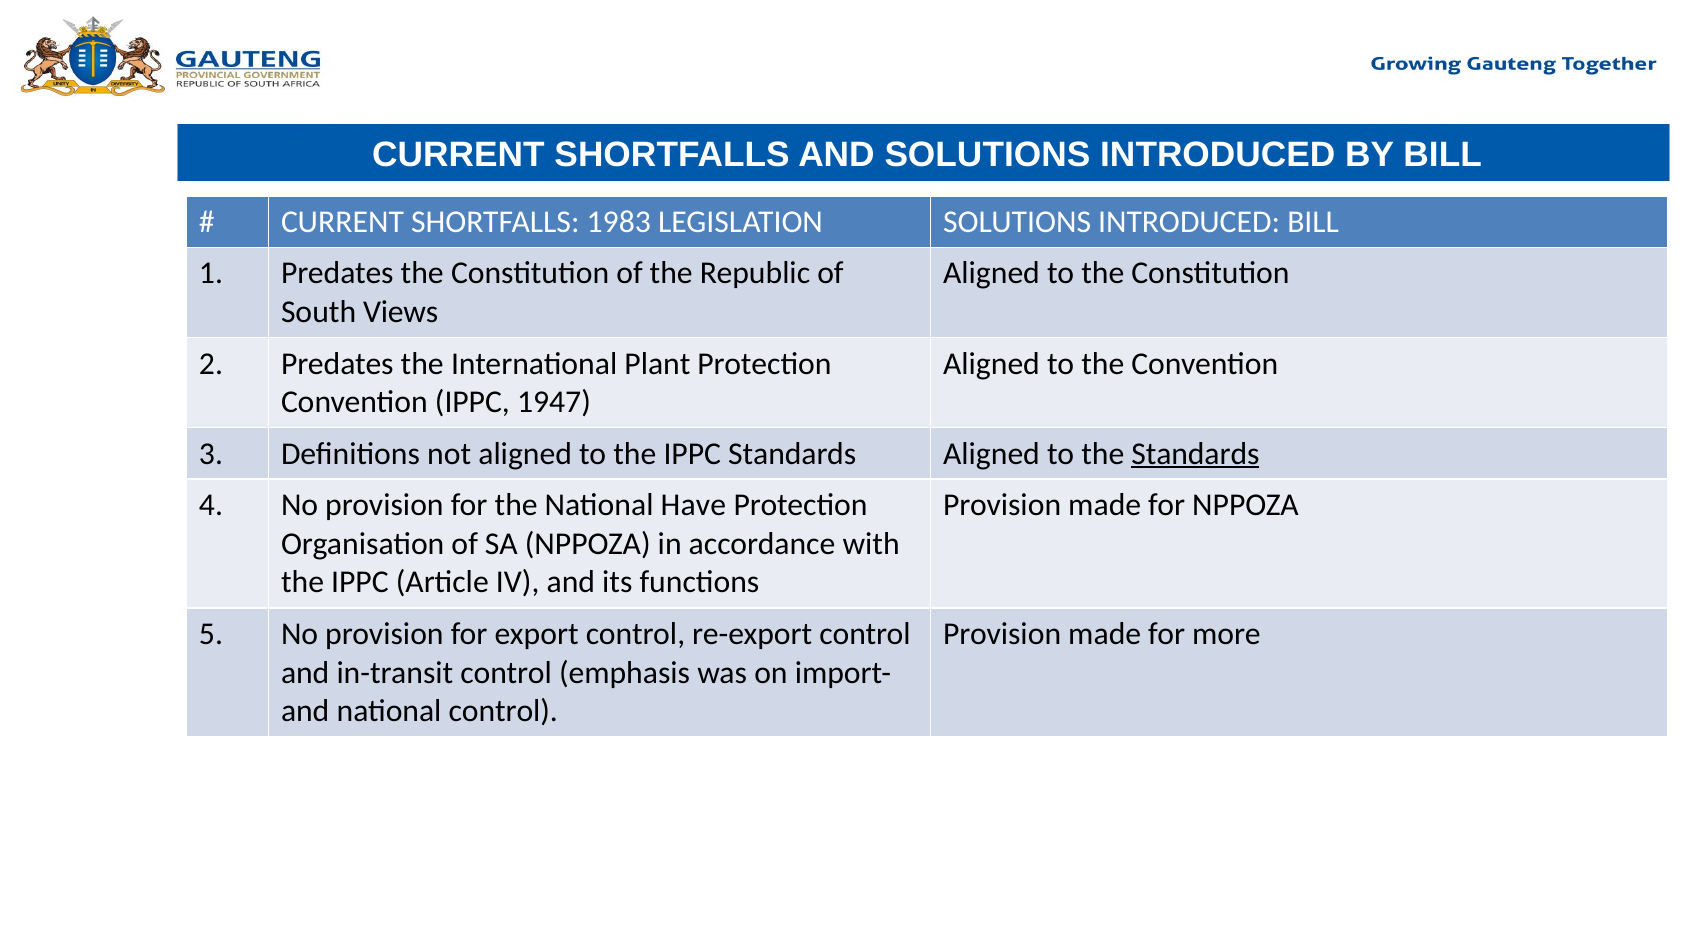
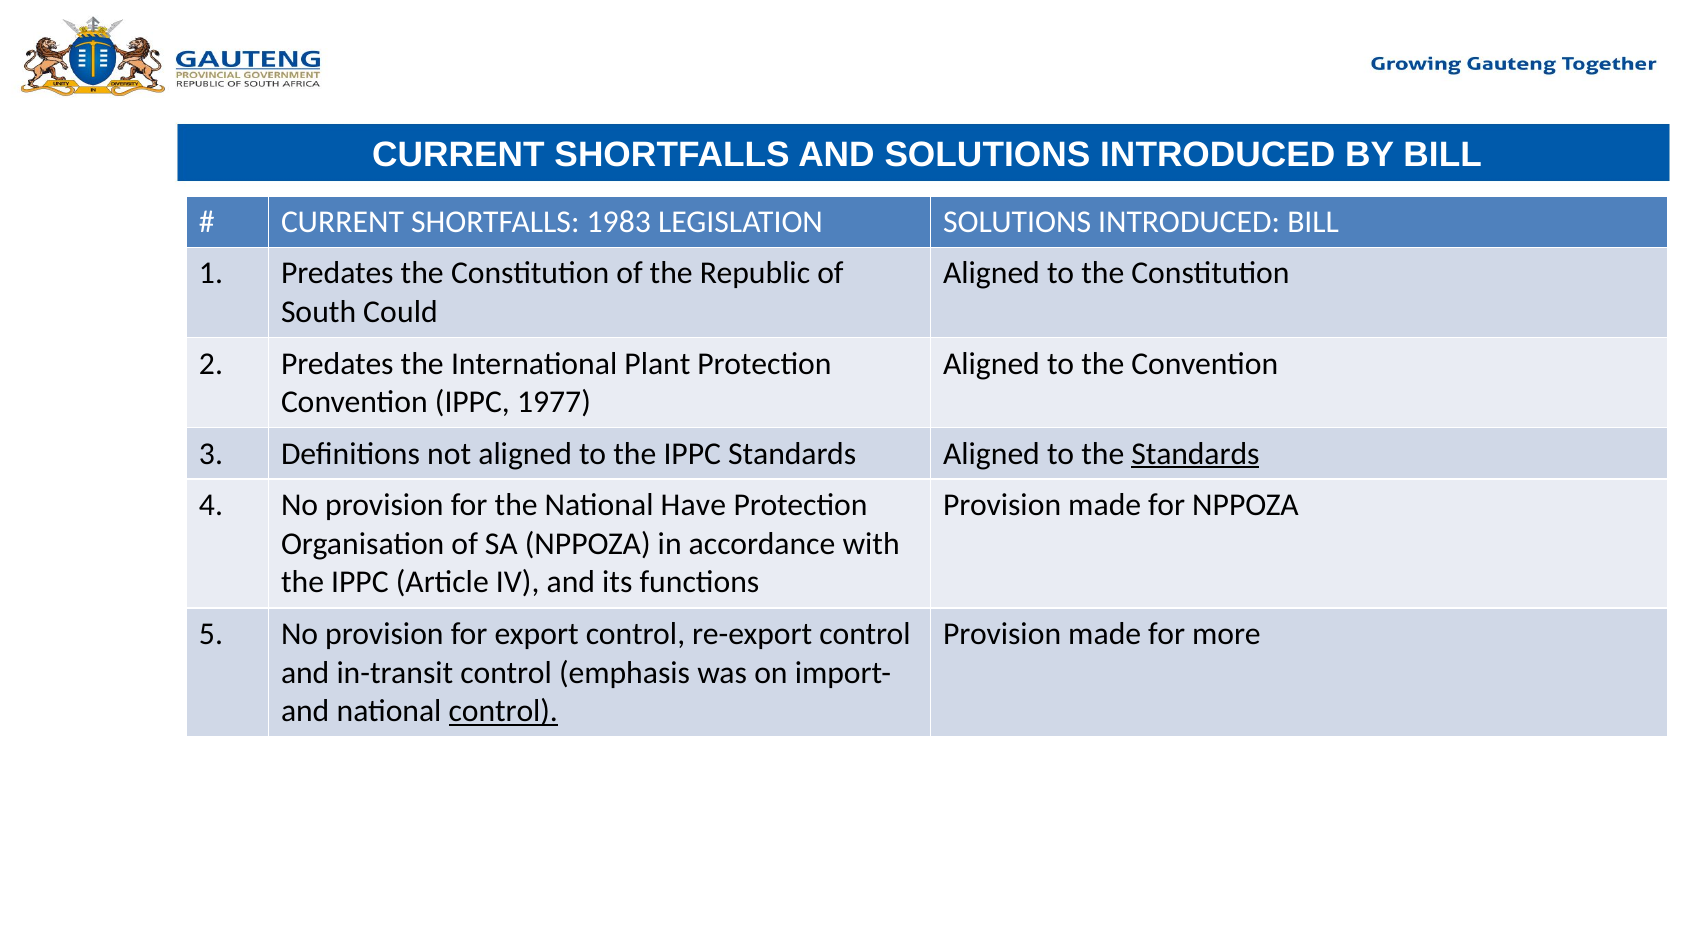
Views: Views -> Could (401, 312)
1947: 1947 -> 1977 (554, 402)
control underline: none -> present (503, 711)
